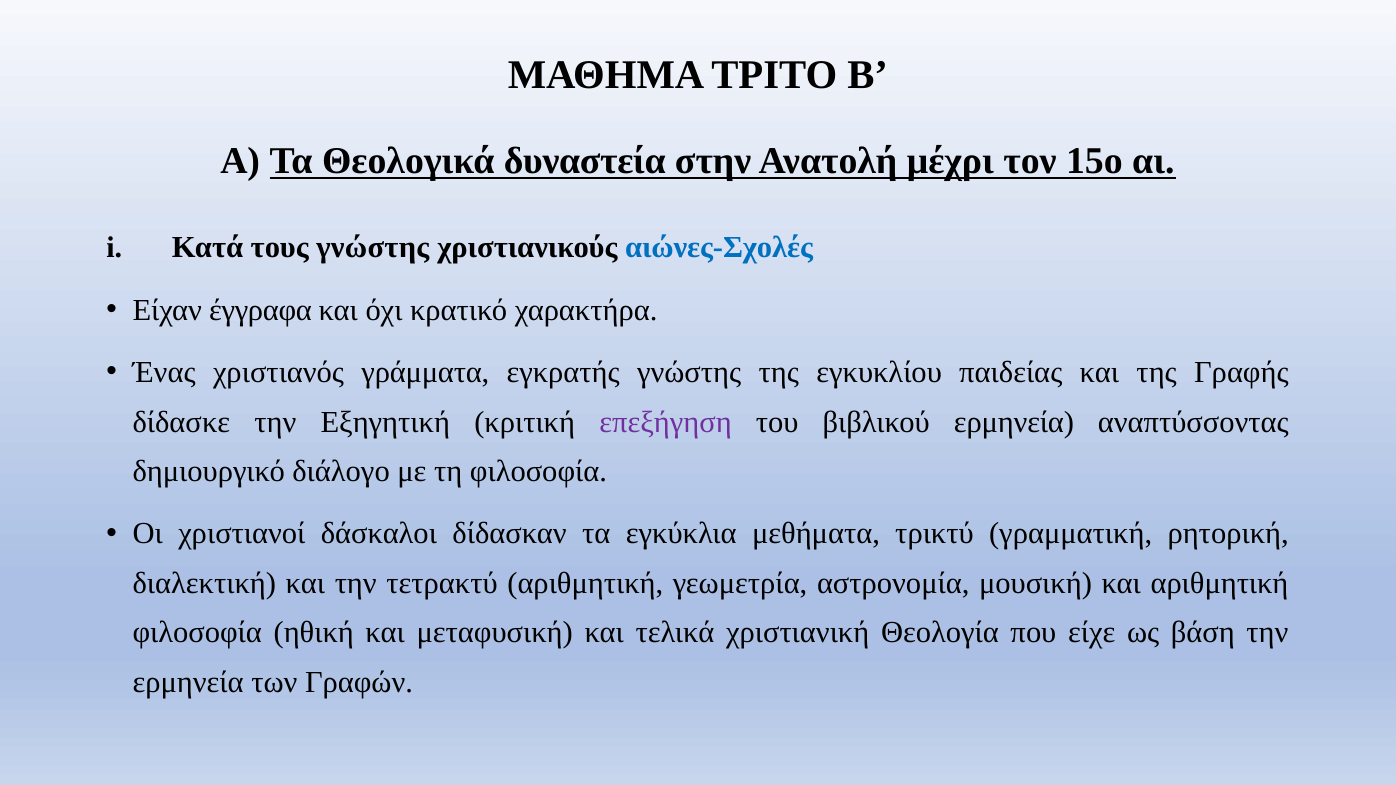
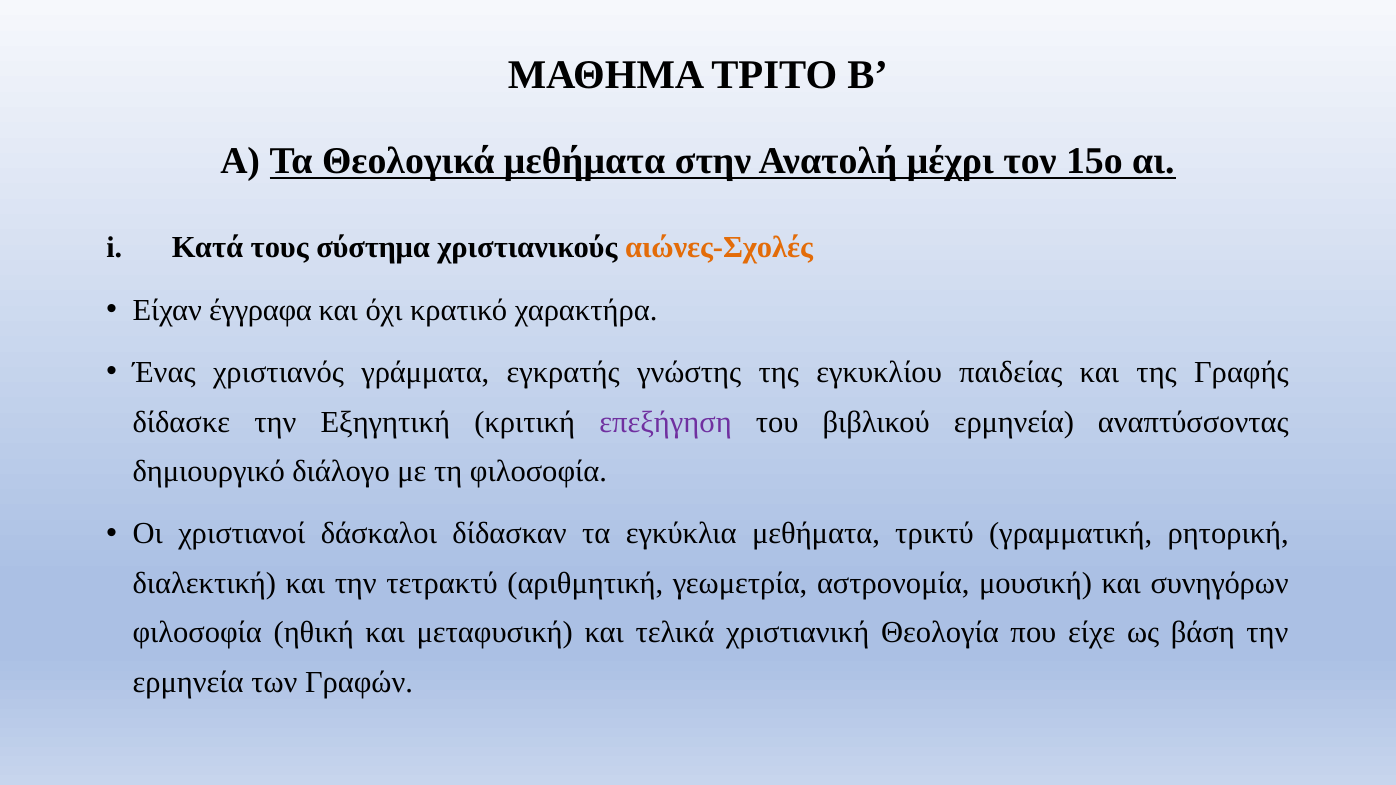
Θεολογικά δυναστεία: δυναστεία -> μεθήματα (585, 161)
τους γνώστης: γνώστης -> σύστημα (373, 248)
αιώνες-Σχολές colour: blue -> orange (719, 248)
και αριθμητική: αριθμητική -> συνηγόρων (1220, 584)
